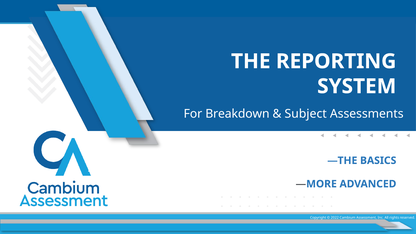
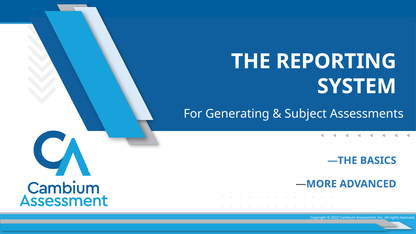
Breakdown: Breakdown -> Generating (237, 114)
